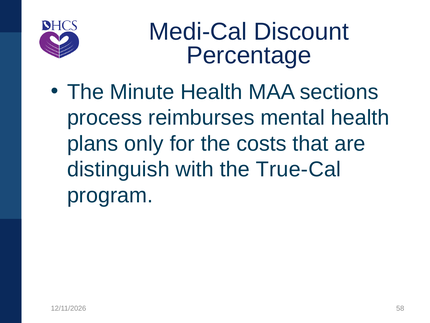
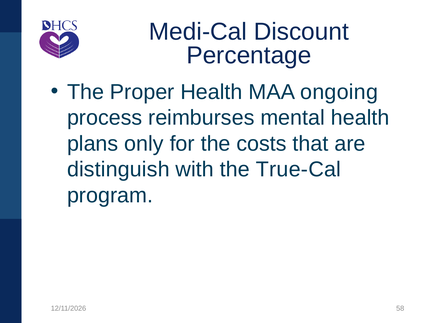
Minute: Minute -> Proper (142, 92)
sections: sections -> ongoing (339, 92)
